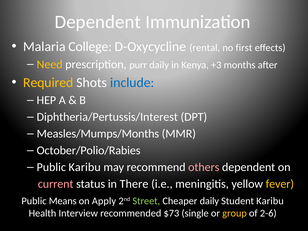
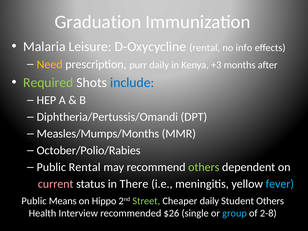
Dependent: Dependent -> Graduation (98, 22)
College: College -> Leisure (90, 47)
first: first -> info (244, 48)
Required colour: yellow -> light green (48, 83)
Diphtheria/Pertussis/Interest: Diphtheria/Pertussis/Interest -> Diphtheria/Pertussis/Omandi (107, 117)
Public Karibu: Karibu -> Rental (85, 167)
others colour: pink -> light green (204, 167)
fever colour: yellow -> light blue (280, 184)
Apply: Apply -> Hippo (104, 201)
Student Karibu: Karibu -> Others (270, 201)
$73: $73 -> $26 (171, 213)
group colour: yellow -> light blue (235, 213)
2-6: 2-6 -> 2-8 (268, 213)
